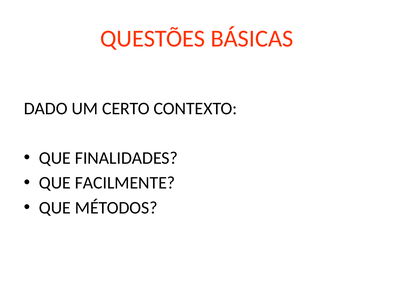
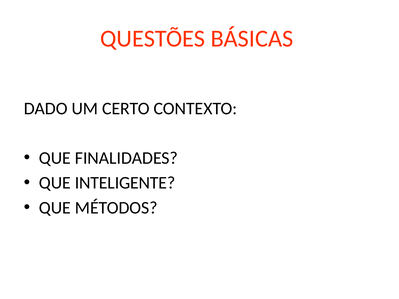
FACILMENTE: FACILMENTE -> INTELIGENTE (125, 183)
